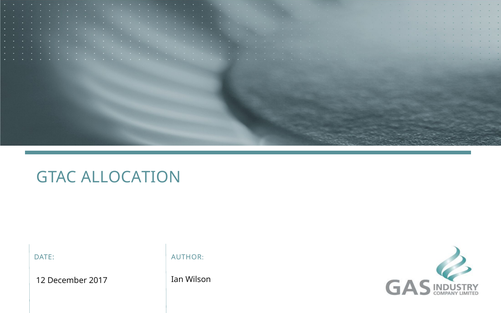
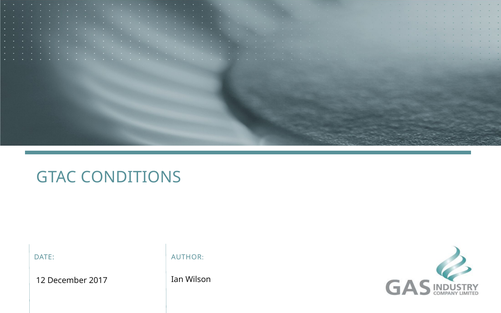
ALLOCATION: ALLOCATION -> CONDITIONS (131, 177)
